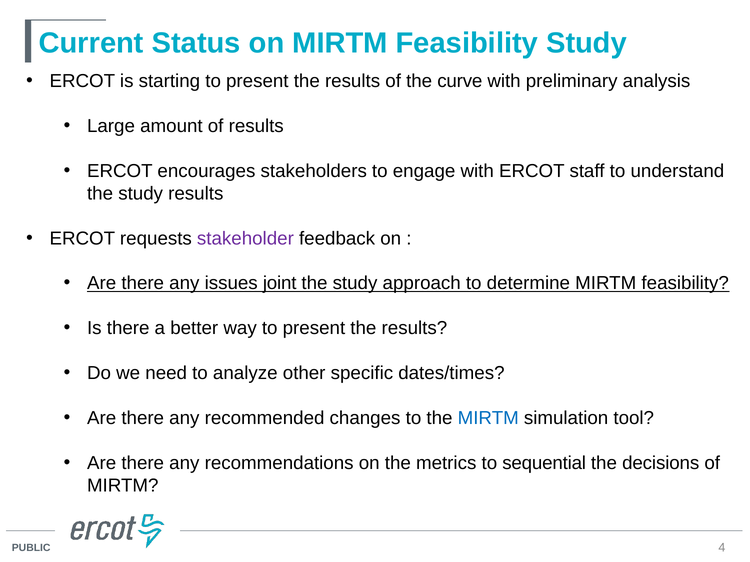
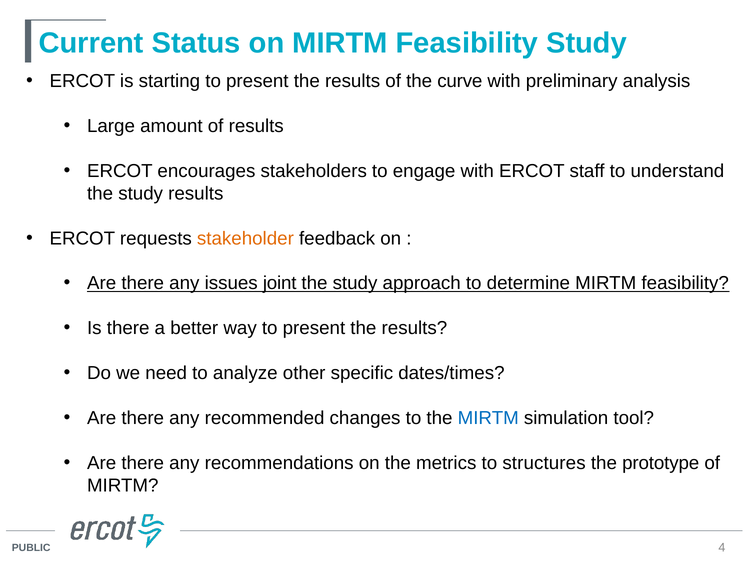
stakeholder colour: purple -> orange (245, 239)
sequential: sequential -> structures (544, 464)
decisions: decisions -> prototype (661, 464)
